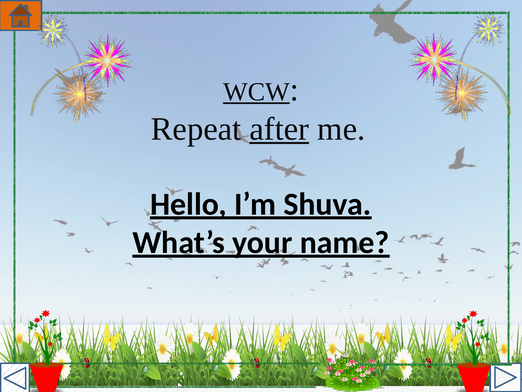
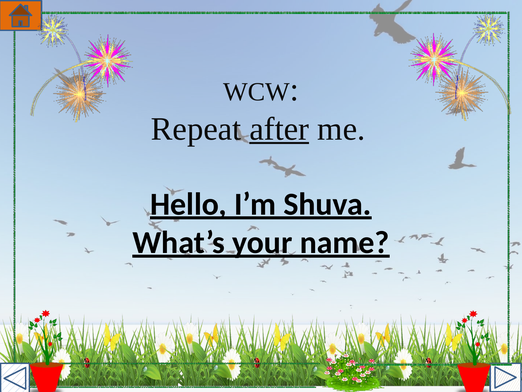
WCW underline: present -> none (256, 92)
